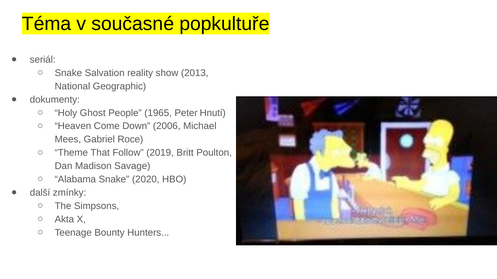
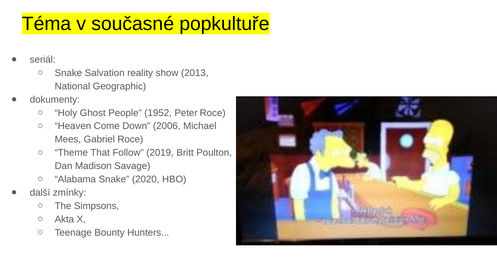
1965: 1965 -> 1952 (158, 113)
Peter Hnutí: Hnutí -> Roce (213, 113)
